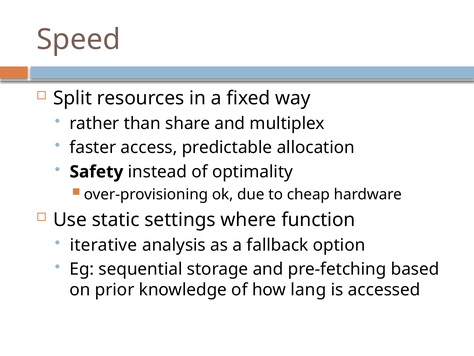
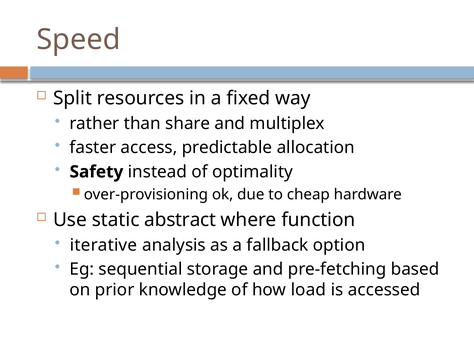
settings: settings -> abstract (180, 219)
lang: lang -> load (308, 289)
